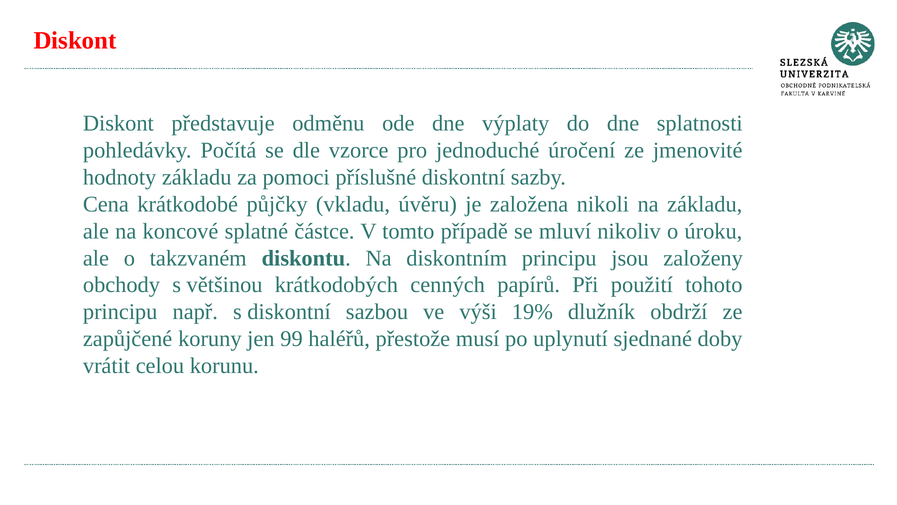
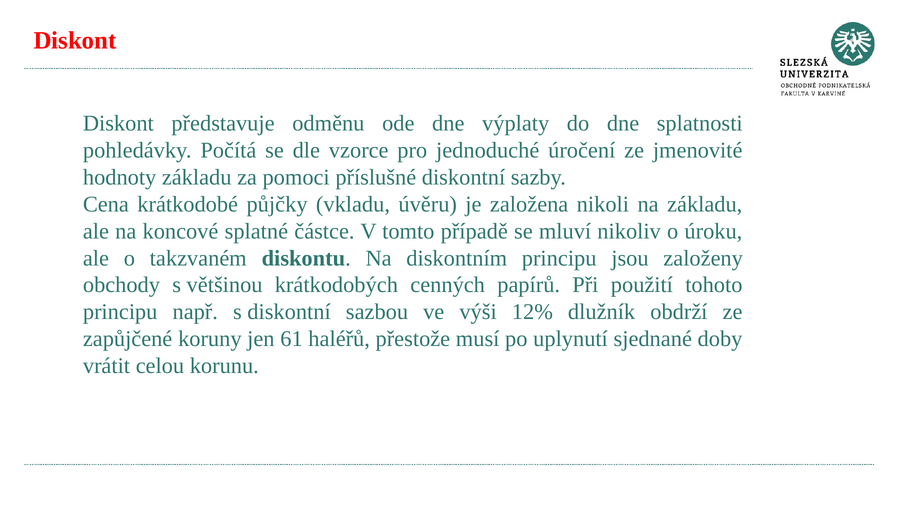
19%: 19% -> 12% (532, 312)
99: 99 -> 61 (292, 339)
